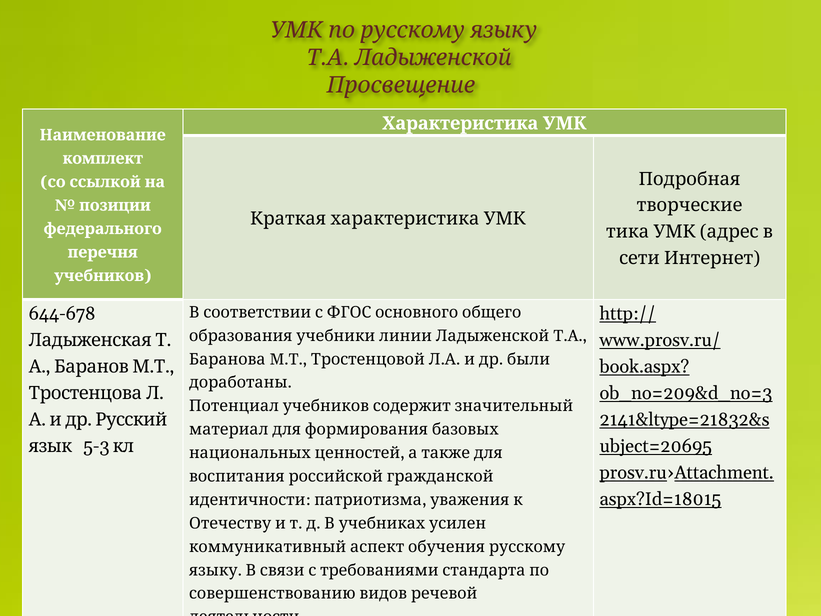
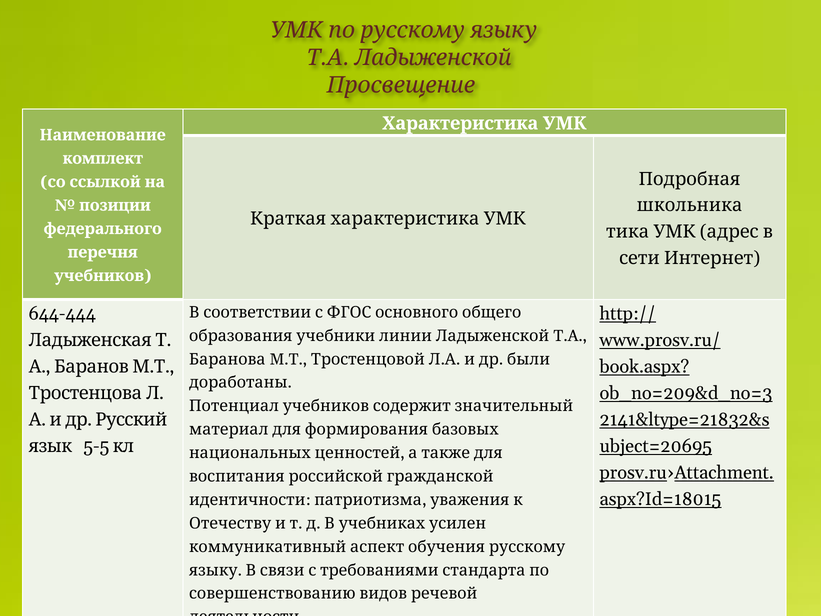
творческие: творческие -> школьника (690, 205)
644-678: 644-678 -> 644-444 (62, 314)
5-3: 5-3 -> 5-5 (96, 446)
